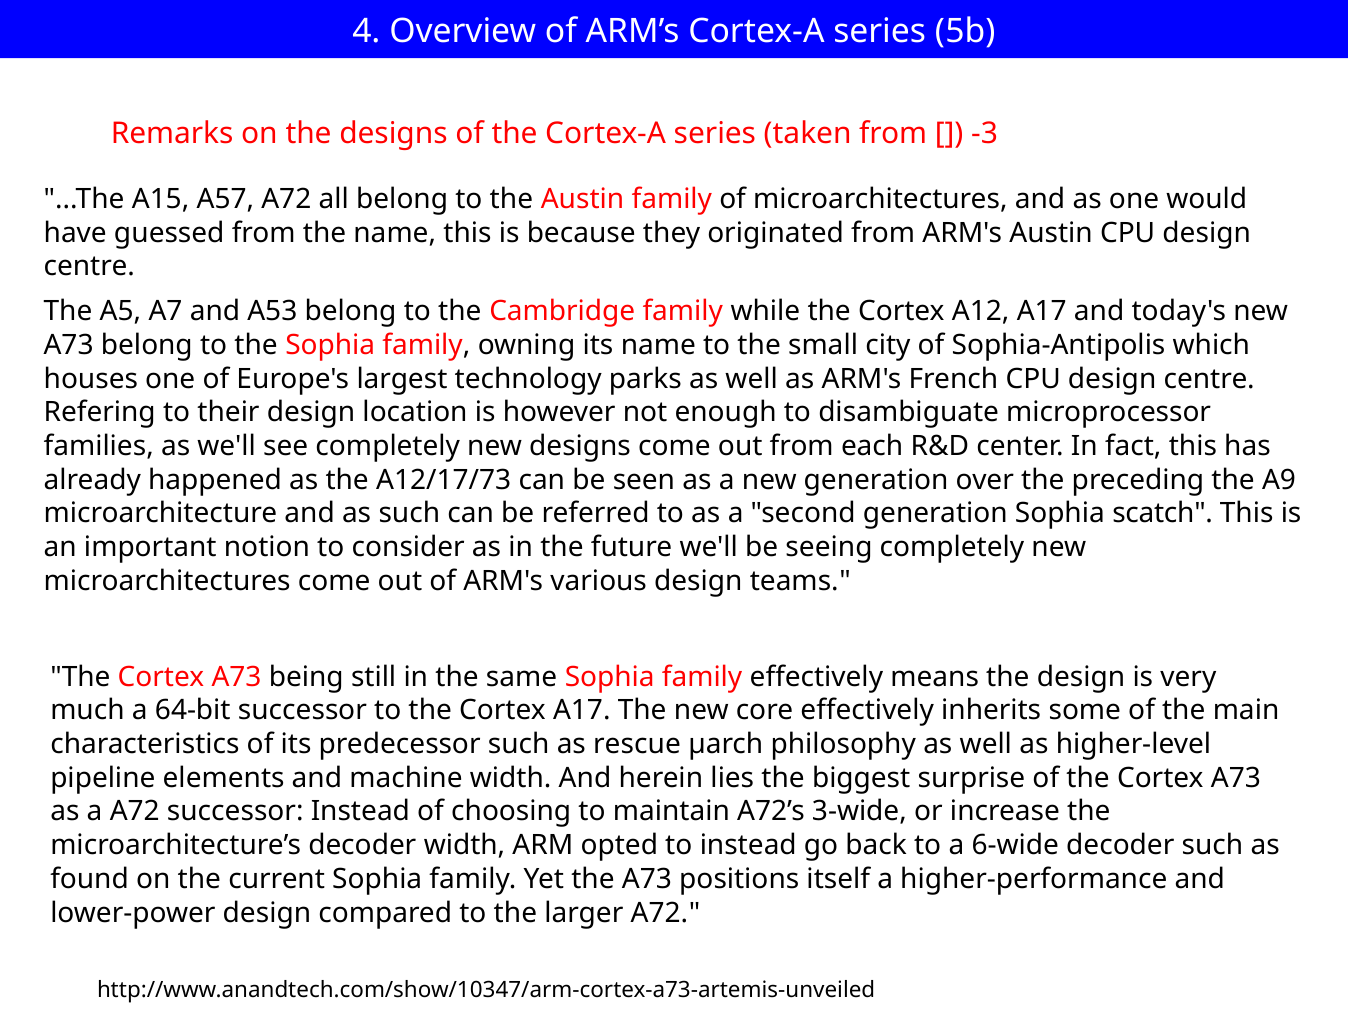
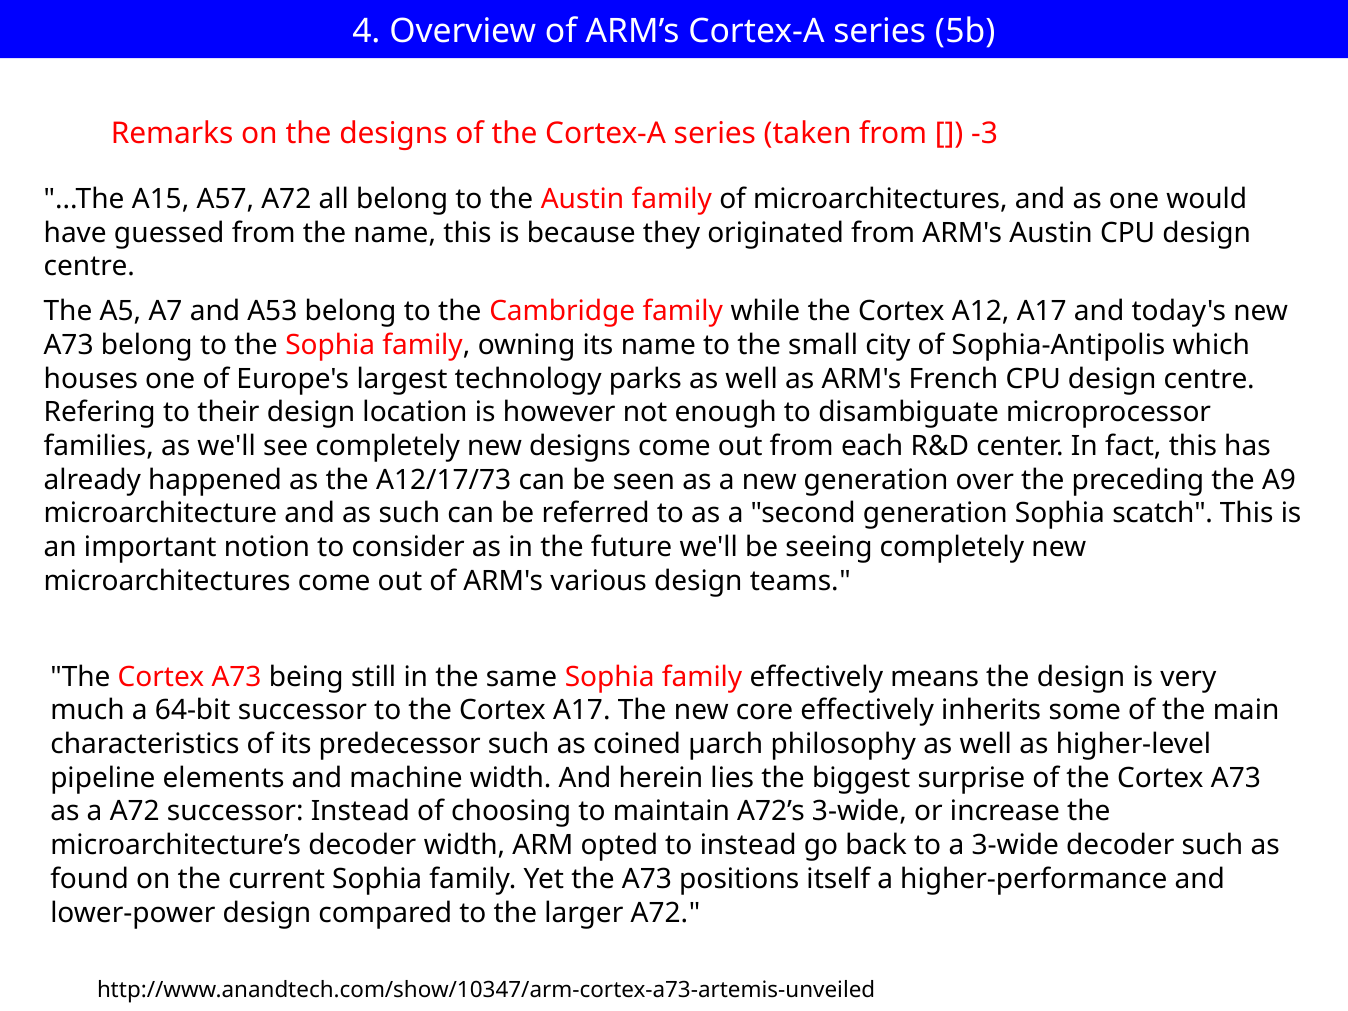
rescue: rescue -> coined (637, 744)
a 6-wide: 6-wide -> 3-wide (1015, 845)
